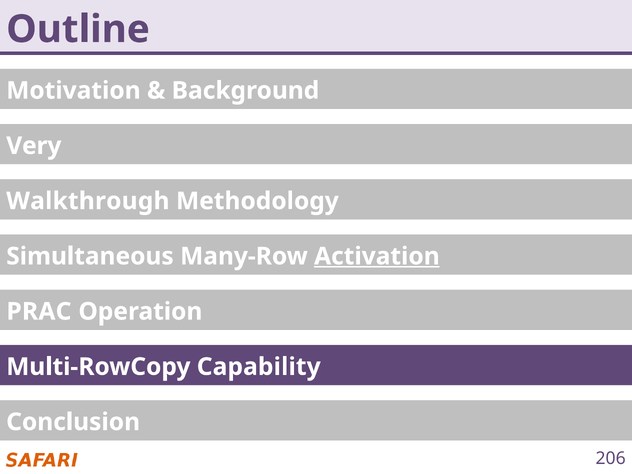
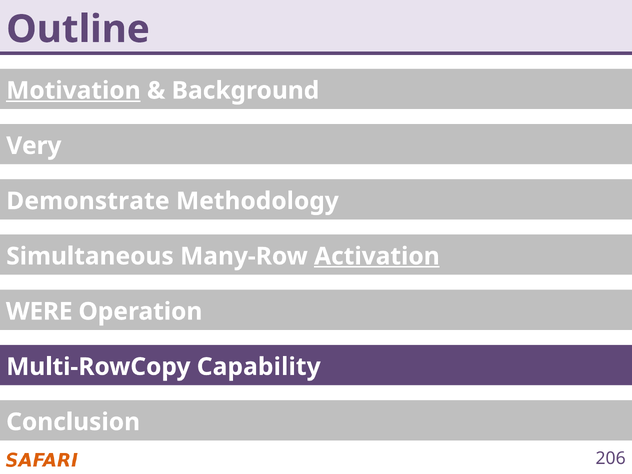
Motivation underline: none -> present (73, 91)
Walkthrough: Walkthrough -> Demonstrate (88, 201)
PRAC: PRAC -> WERE (39, 312)
